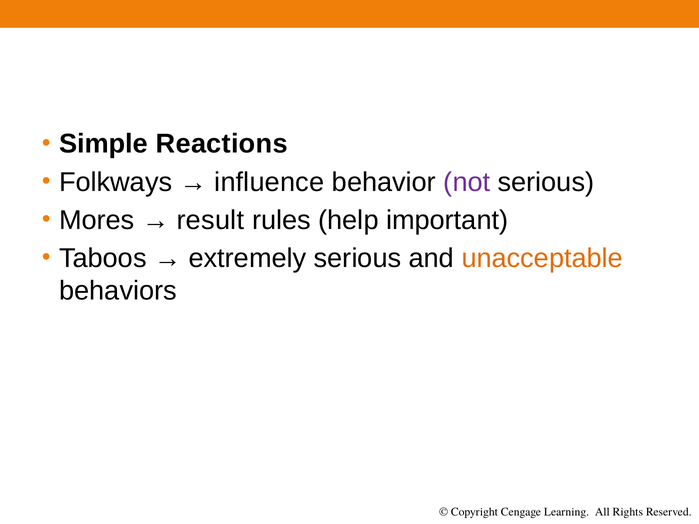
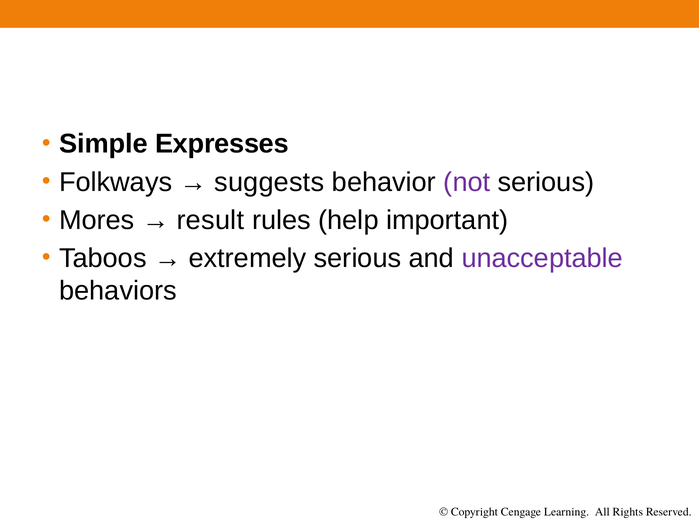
Reactions: Reactions -> Expresses (222, 144)
influence: influence -> suggests (269, 182)
unacceptable colour: orange -> purple (542, 258)
